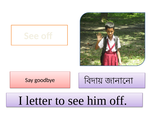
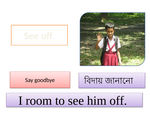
letter: letter -> room (39, 100)
